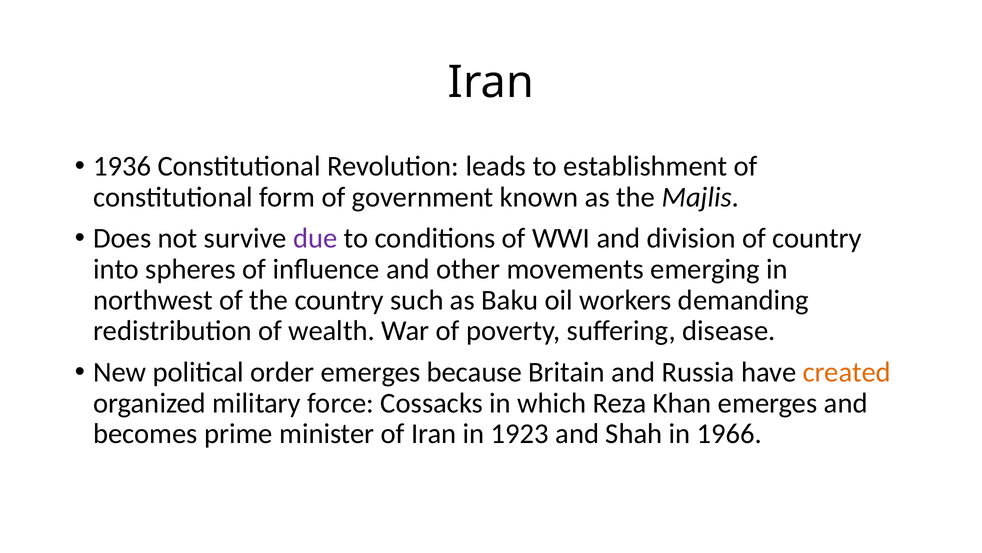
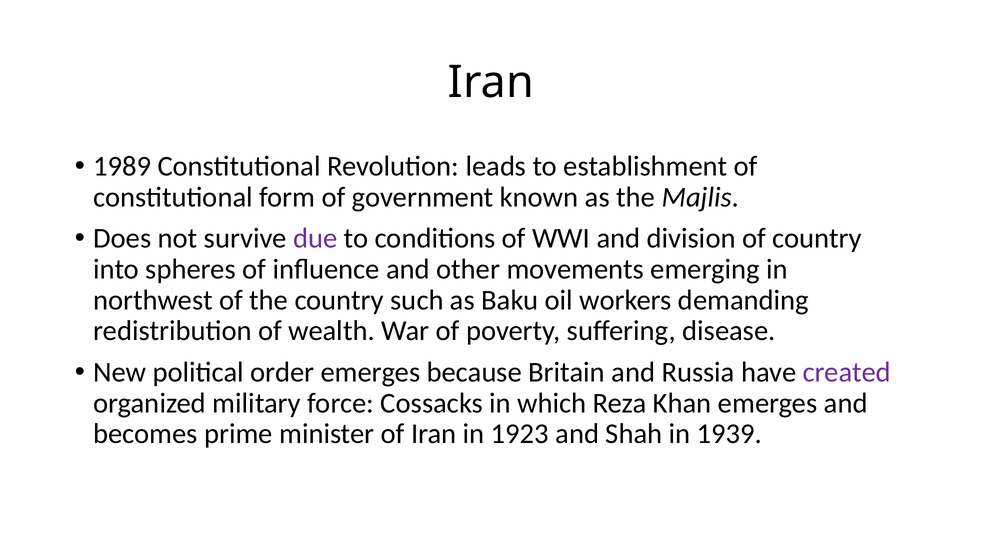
1936: 1936 -> 1989 (122, 166)
created colour: orange -> purple (847, 372)
1966: 1966 -> 1939 (729, 433)
